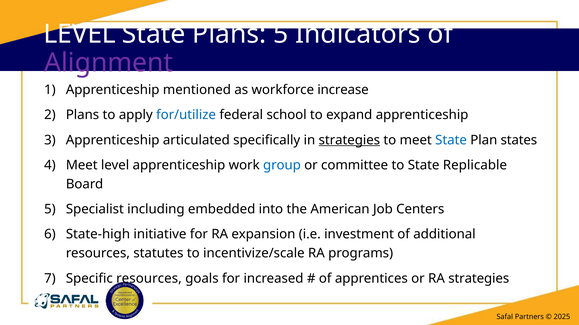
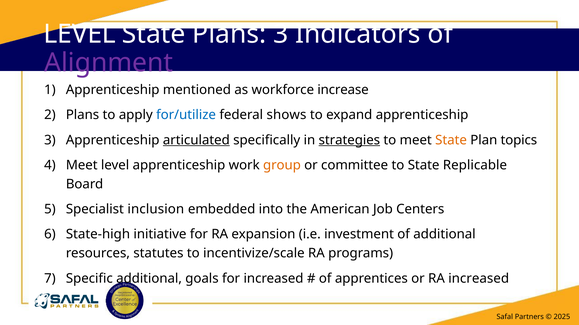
Plans 5: 5 -> 3 (281, 34)
school: school -> shows (286, 115)
articulated underline: none -> present (196, 140)
State colour: blue -> orange (451, 140)
states: states -> topics (519, 140)
group colour: blue -> orange (282, 165)
including: including -> inclusion (156, 210)
Specific resources: resources -> additional (149, 279)
RA strategies: strategies -> increased (479, 279)
